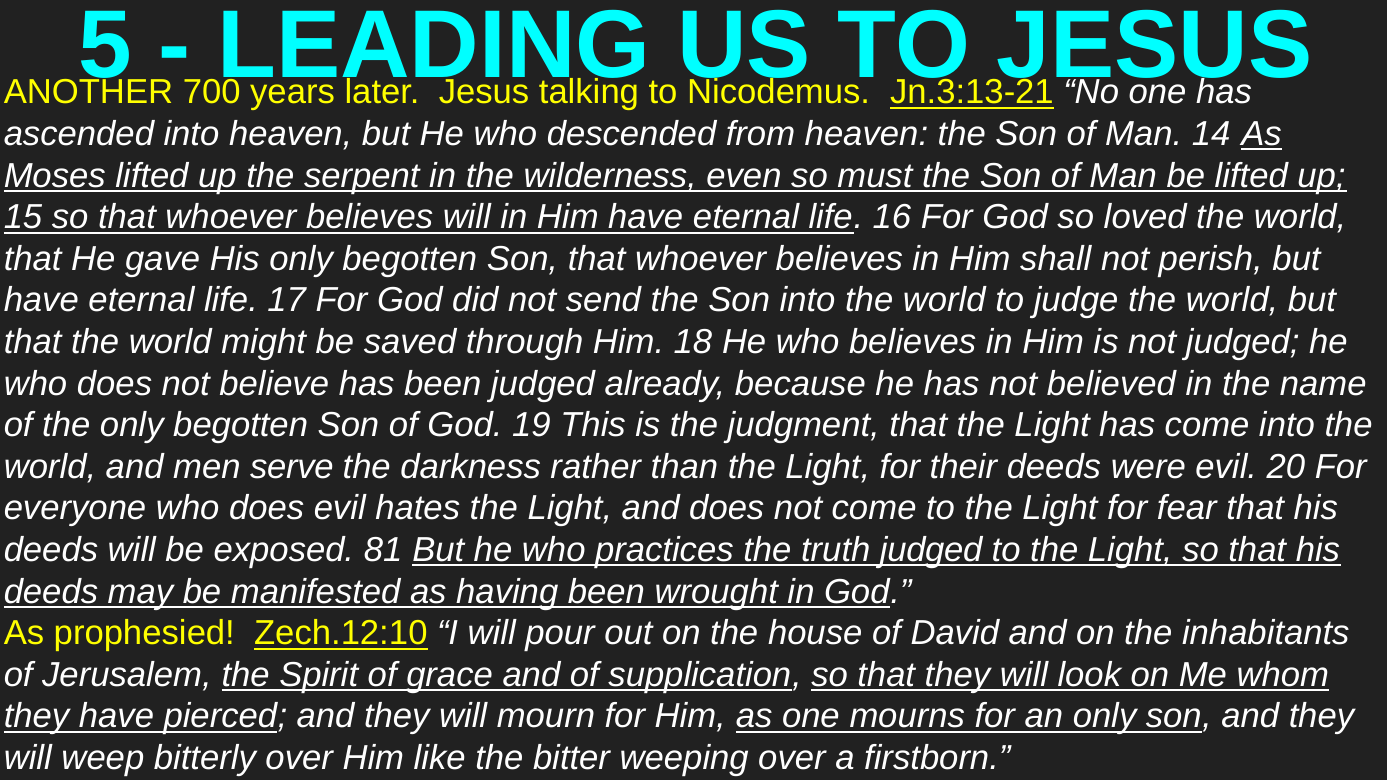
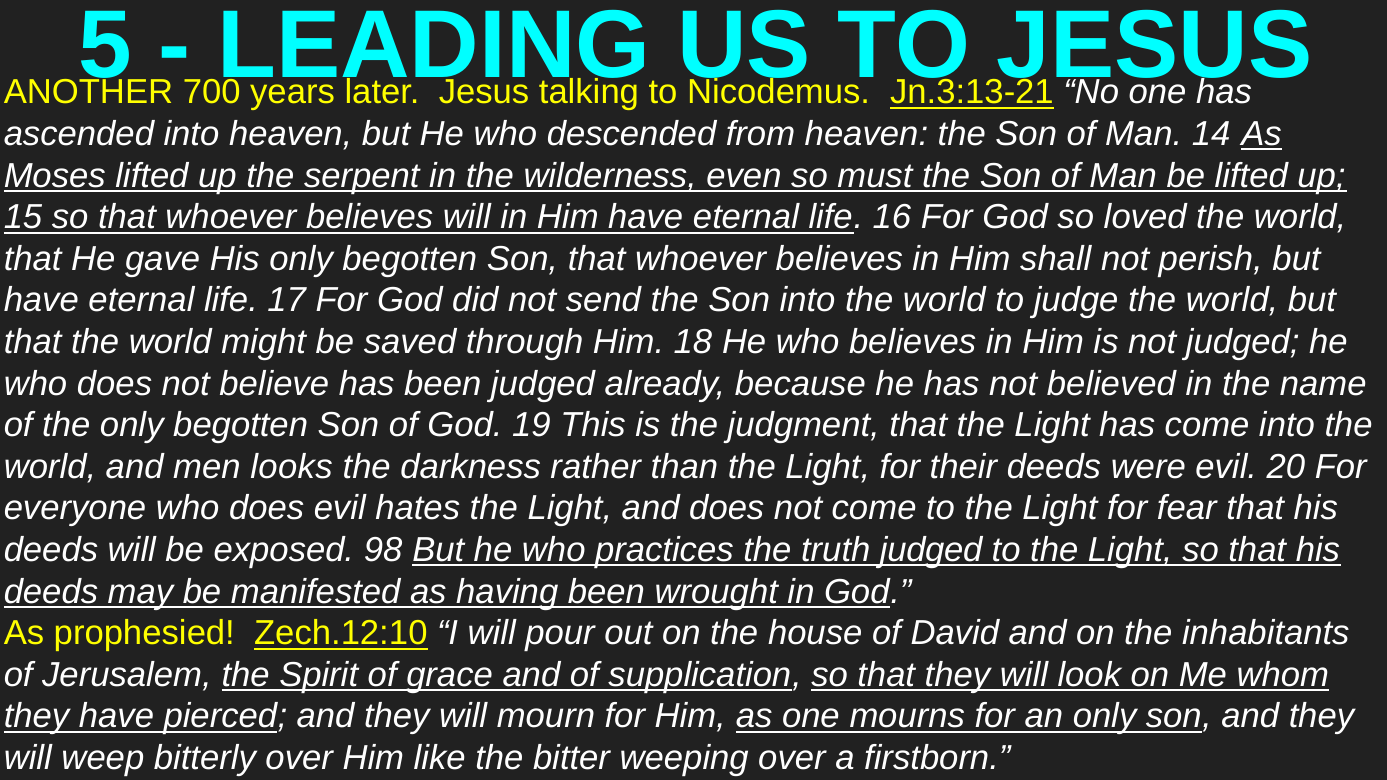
serve: serve -> looks (292, 467)
81: 81 -> 98 (383, 550)
